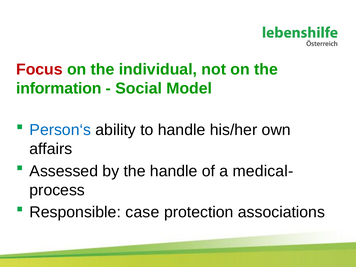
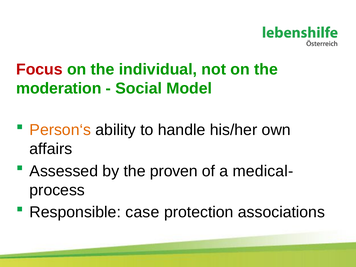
information: information -> moderation (59, 88)
Person‘s colour: blue -> orange (60, 130)
the handle: handle -> proven (174, 171)
